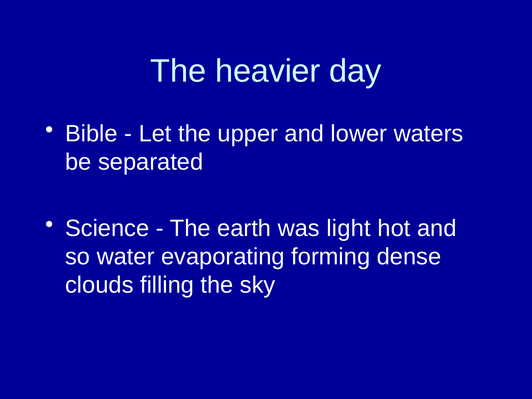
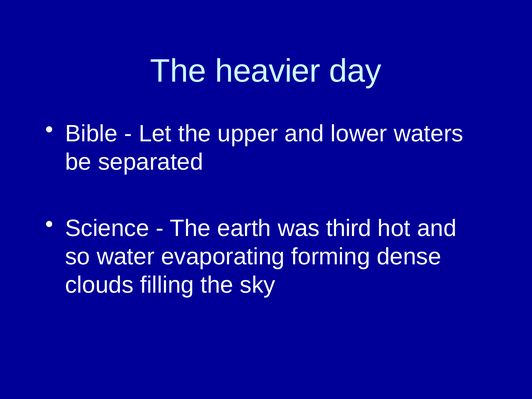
light: light -> third (349, 228)
